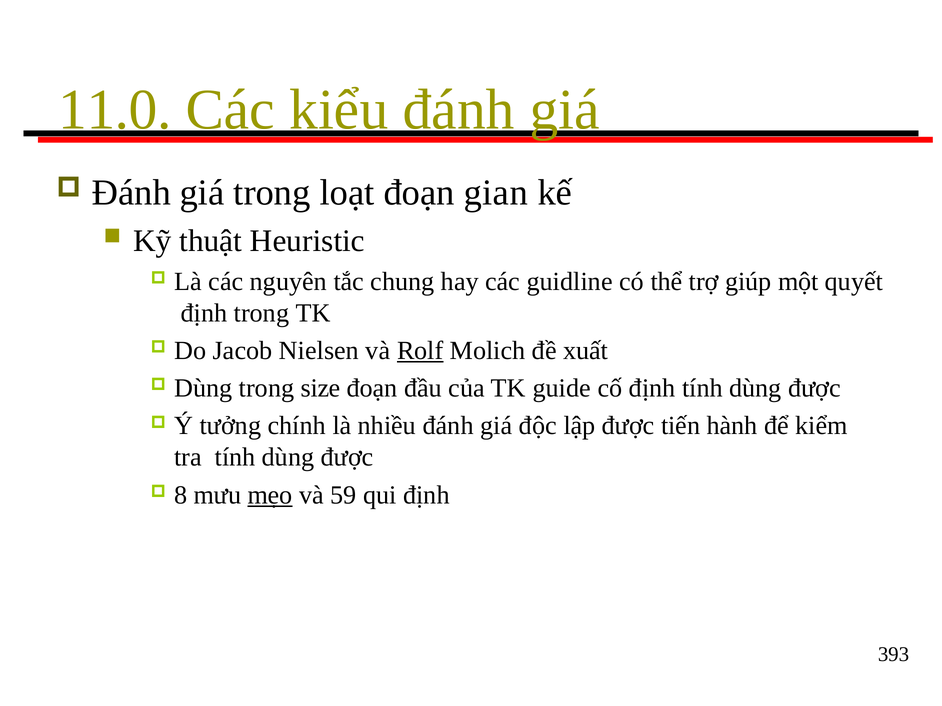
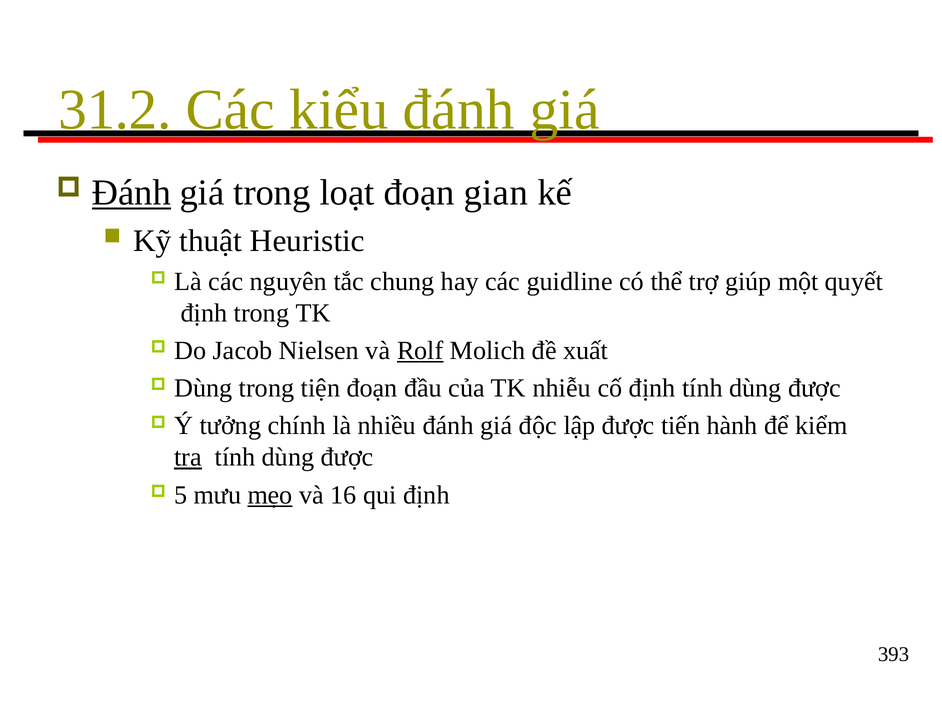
11.0: 11.0 -> 31.2 (115, 110)
Đánh underline: none -> present (131, 193)
size: size -> tiện (320, 388)
guide: guide -> nhiễu (562, 388)
tra underline: none -> present (188, 458)
8: 8 -> 5 (181, 495)
59: 59 -> 16 (343, 495)
